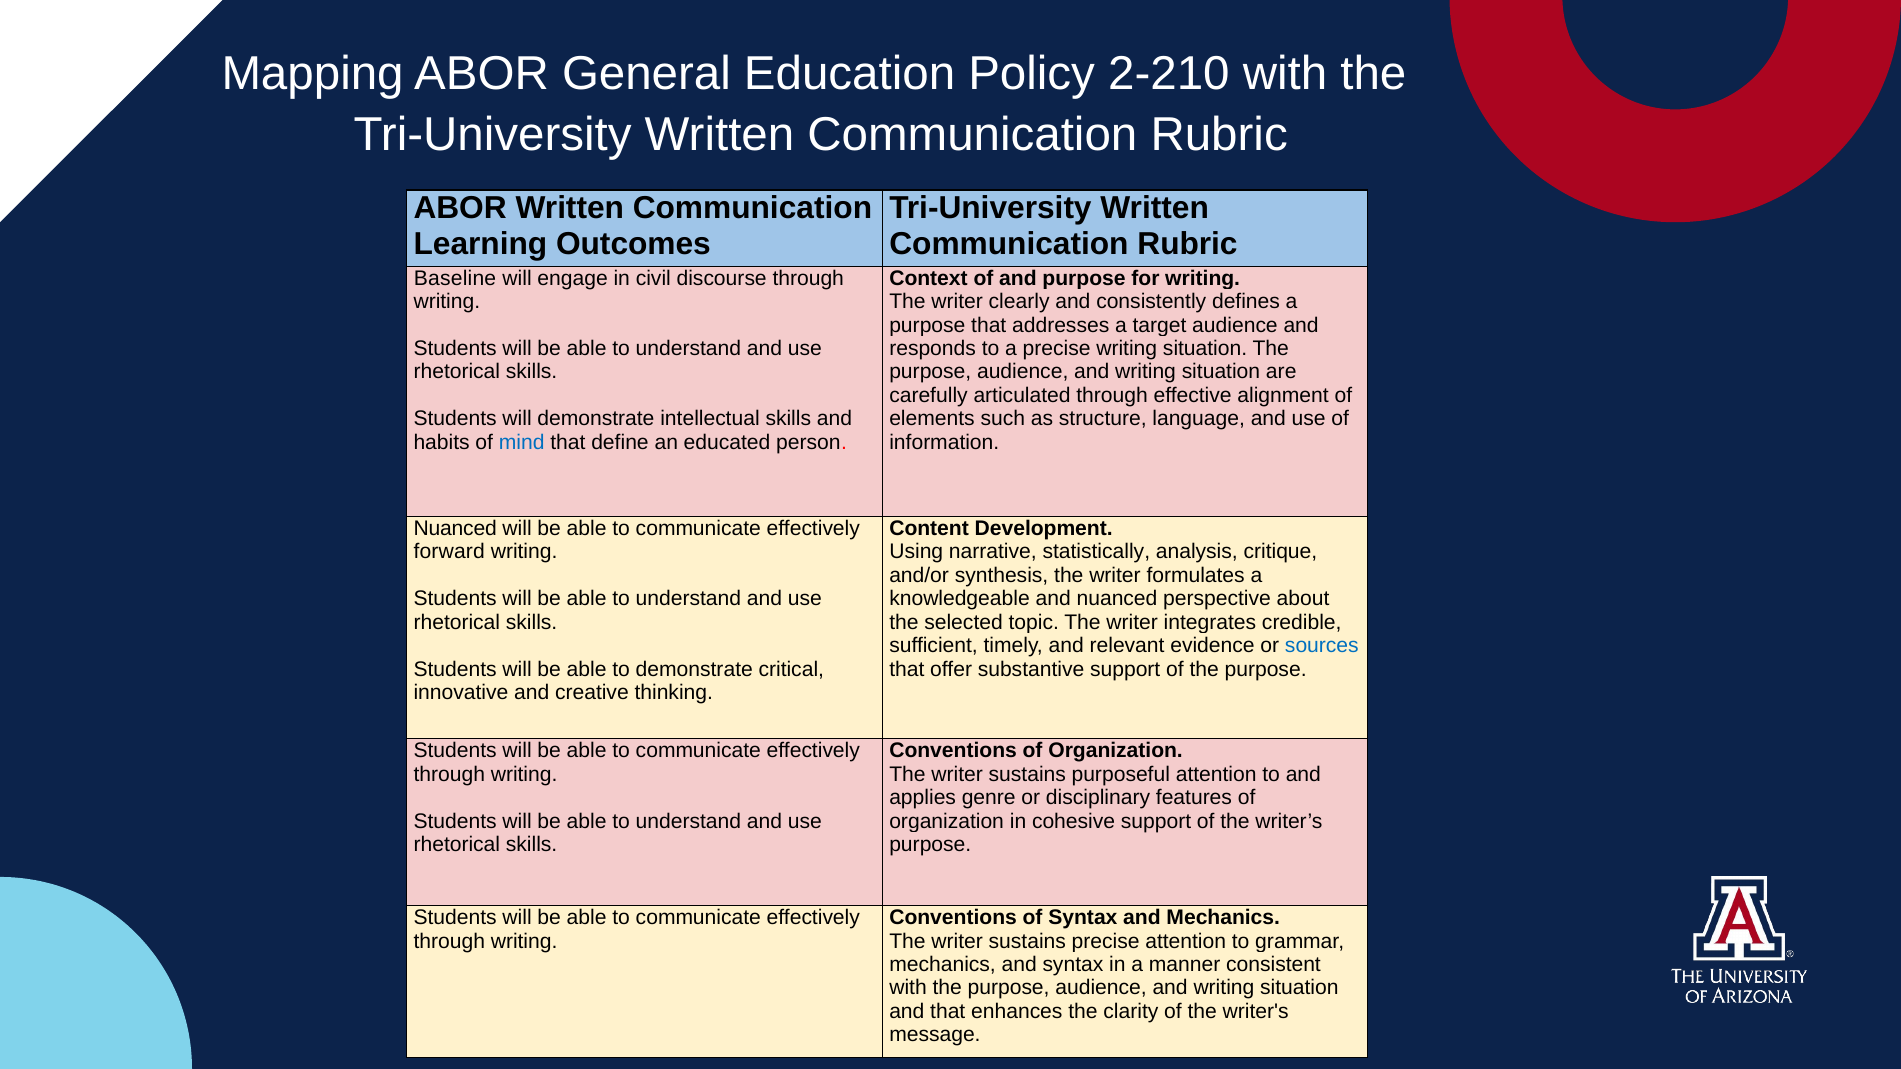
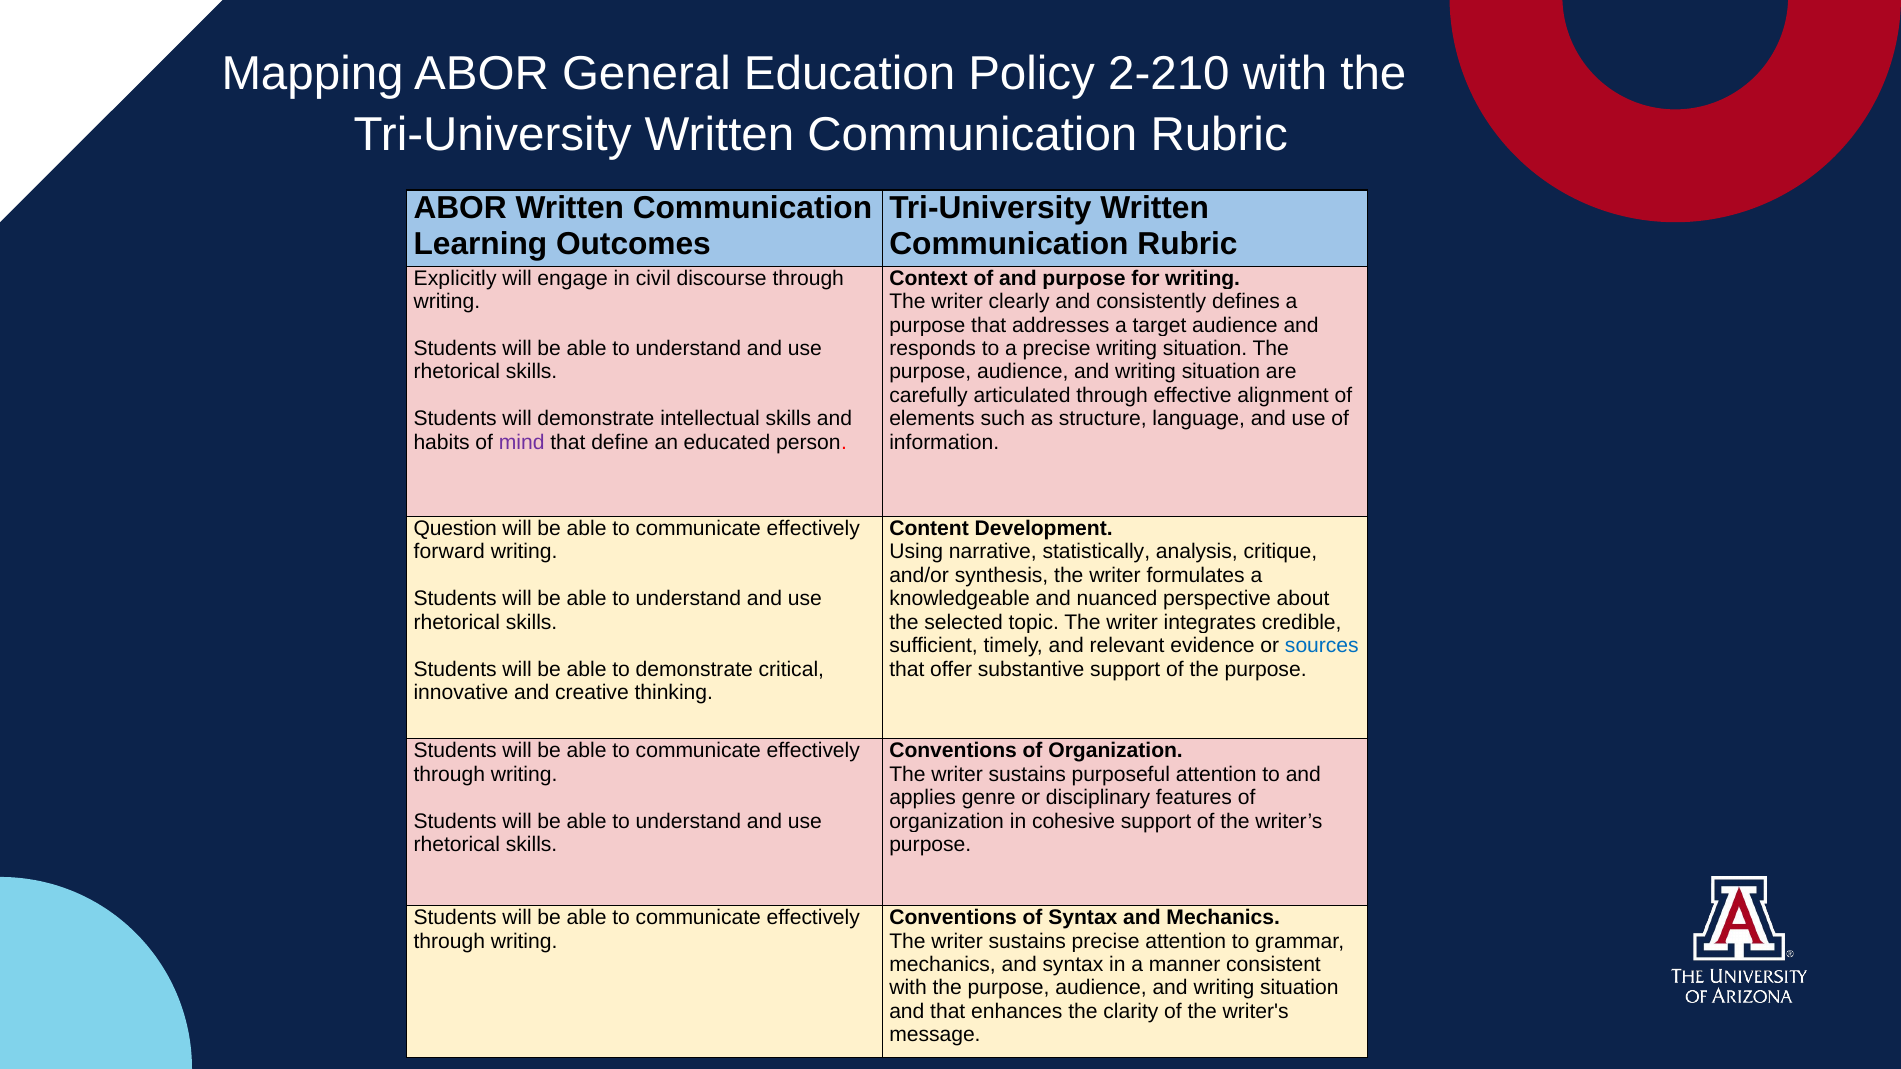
Baseline: Baseline -> Explicitly (455, 278)
mind colour: blue -> purple (522, 442)
Nuanced: Nuanced -> Question (455, 529)
